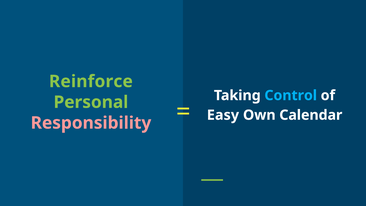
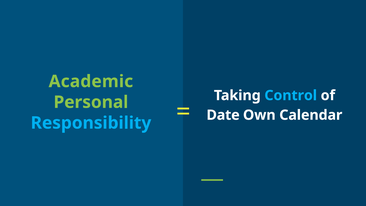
Reinforce: Reinforce -> Academic (91, 81)
Easy: Easy -> Date (223, 115)
Responsibility colour: pink -> light blue (91, 123)
